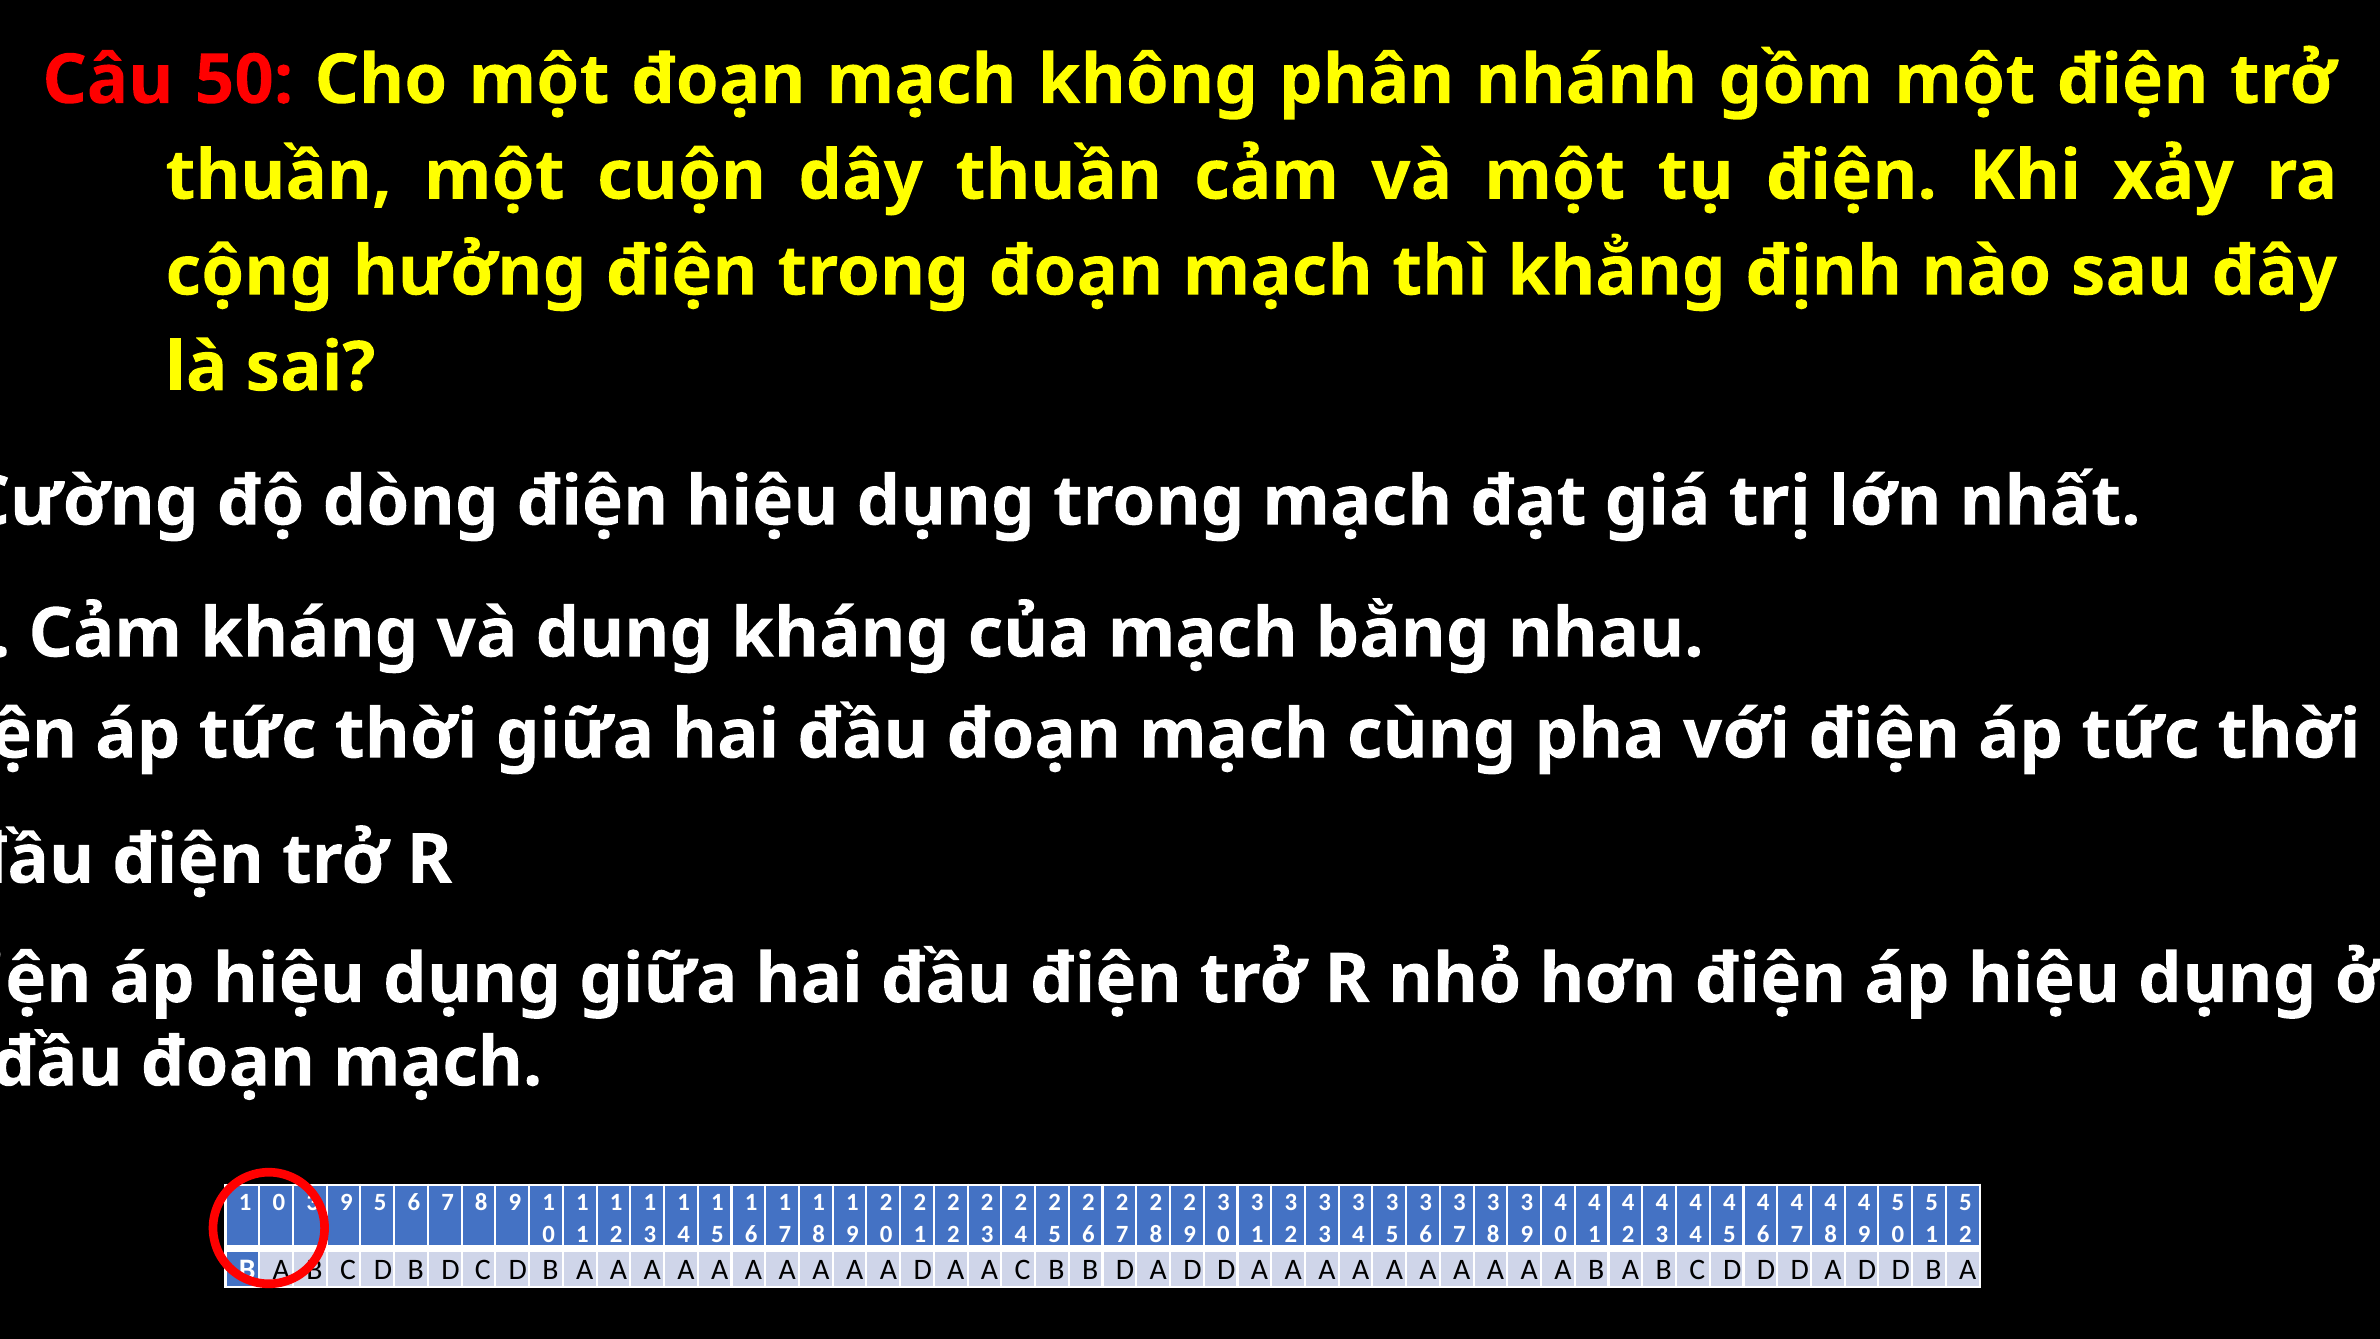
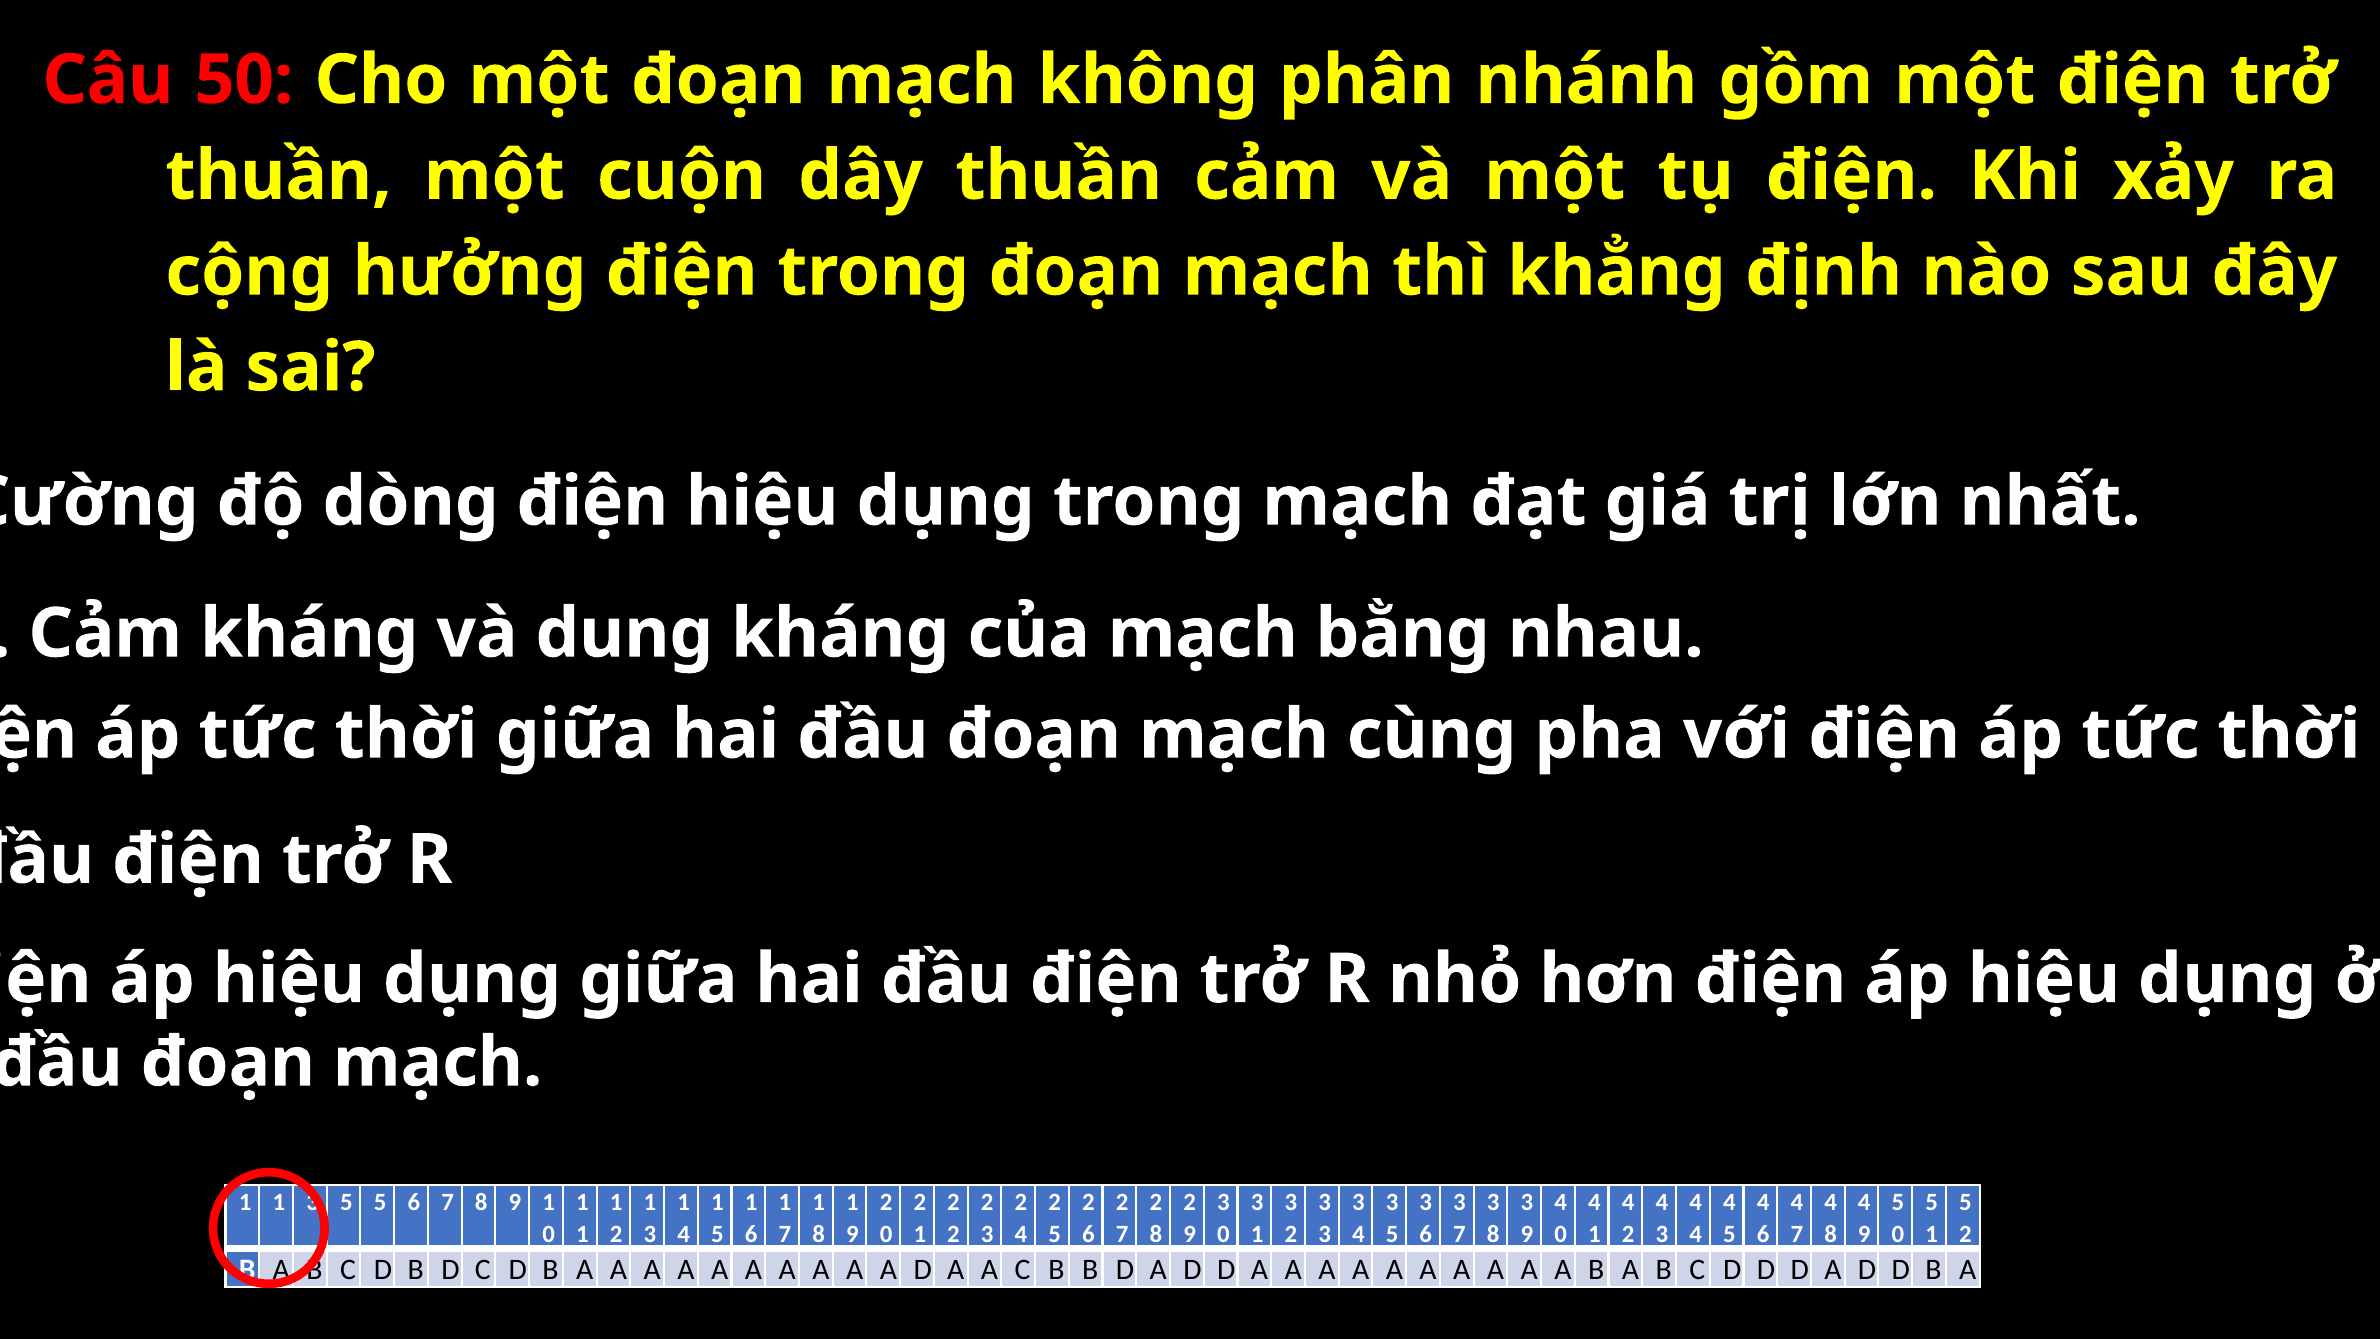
0: 0 -> 1 (279, 1202)
9: 9 -> 5 (346, 1202)
